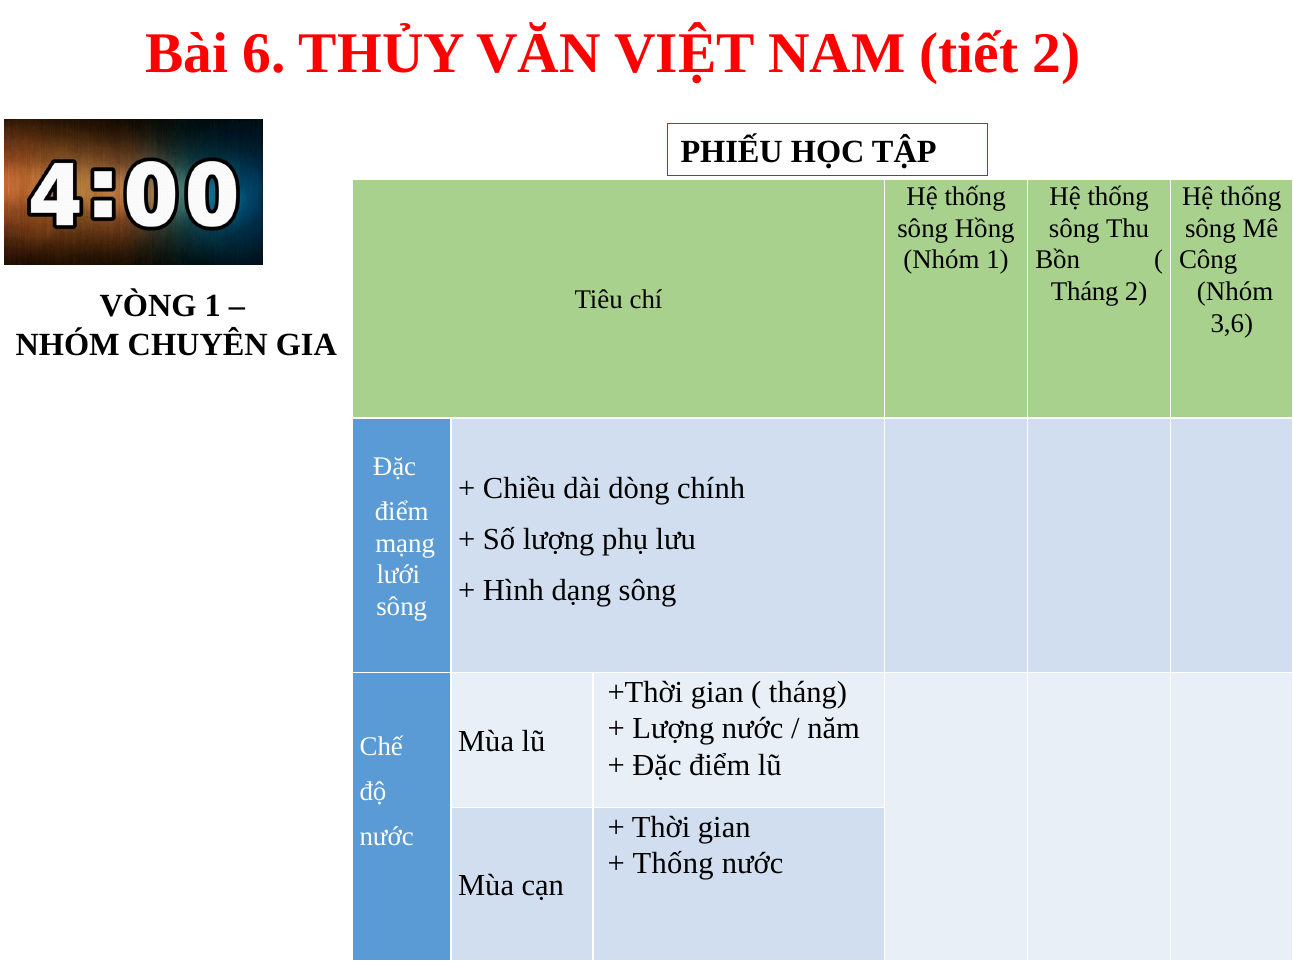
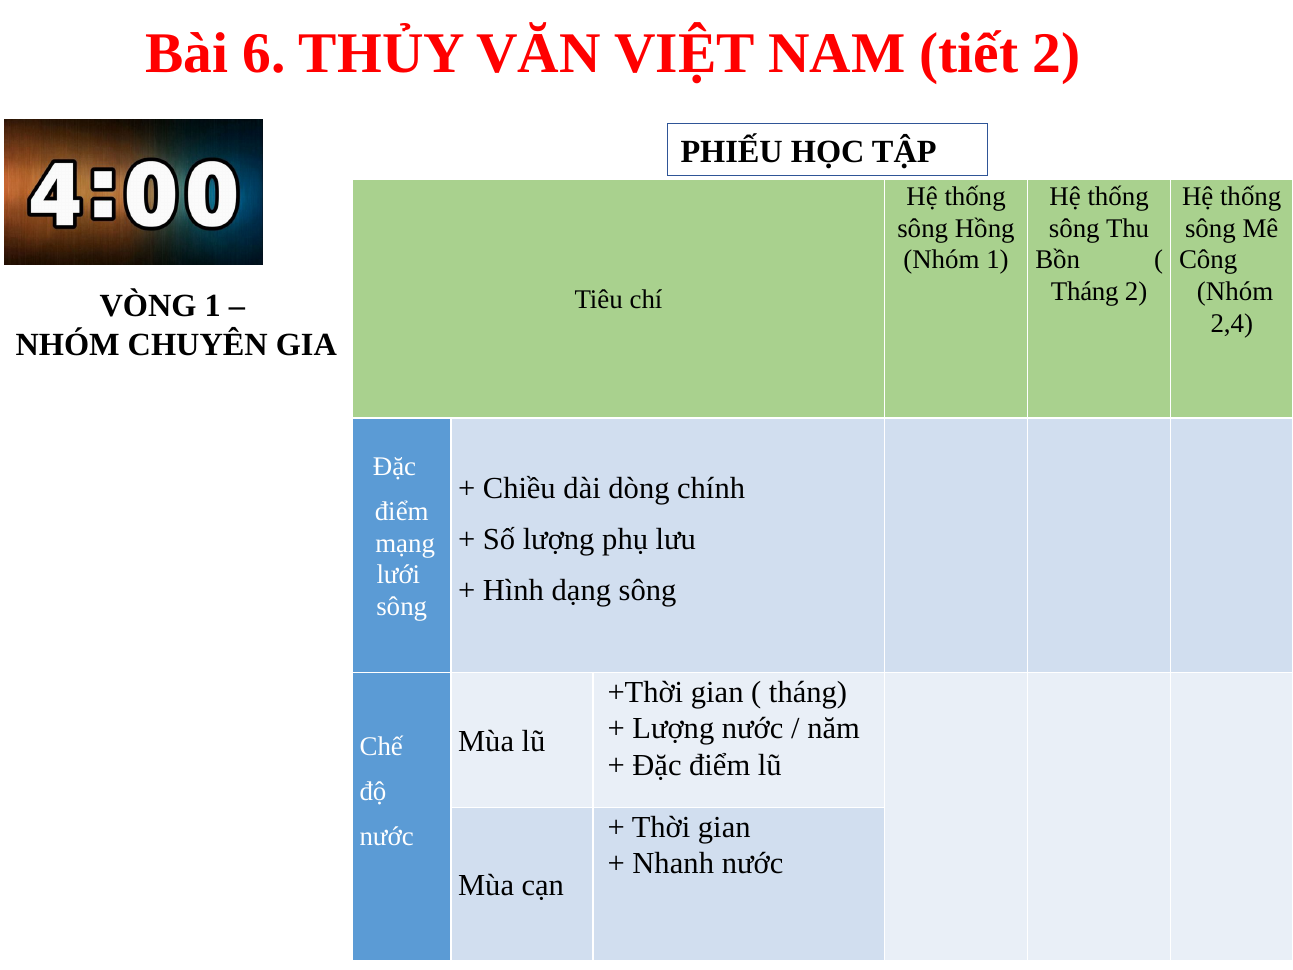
3,6: 3,6 -> 2,4 (1232, 323)
Thống: Thống -> Nhanh (673, 864)
